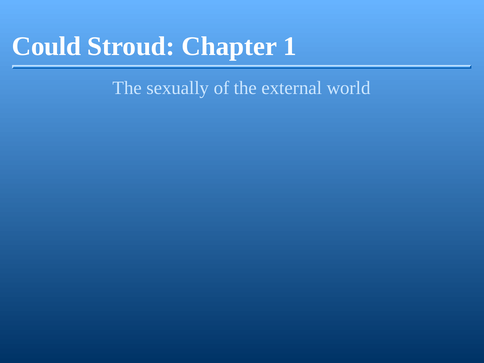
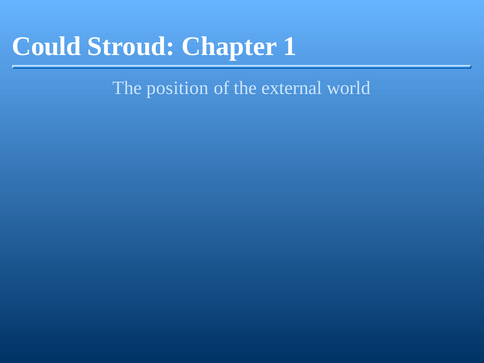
sexually: sexually -> position (178, 88)
